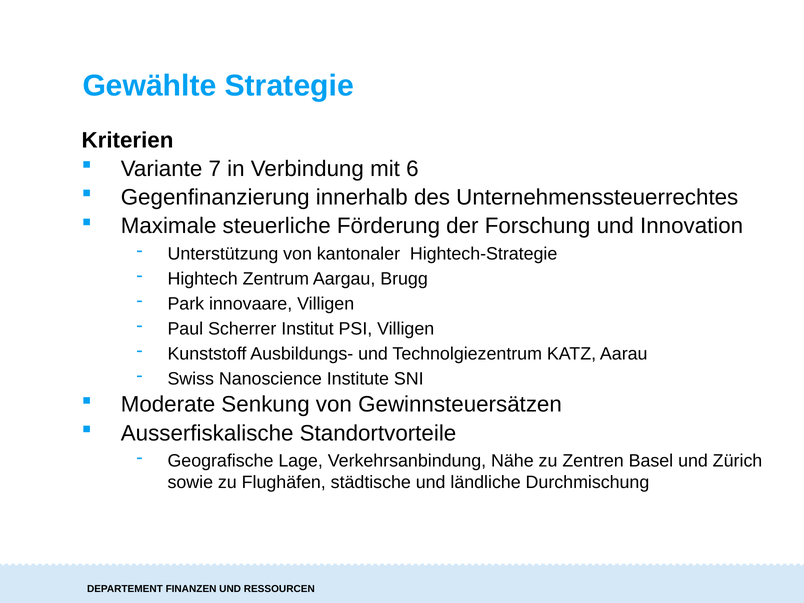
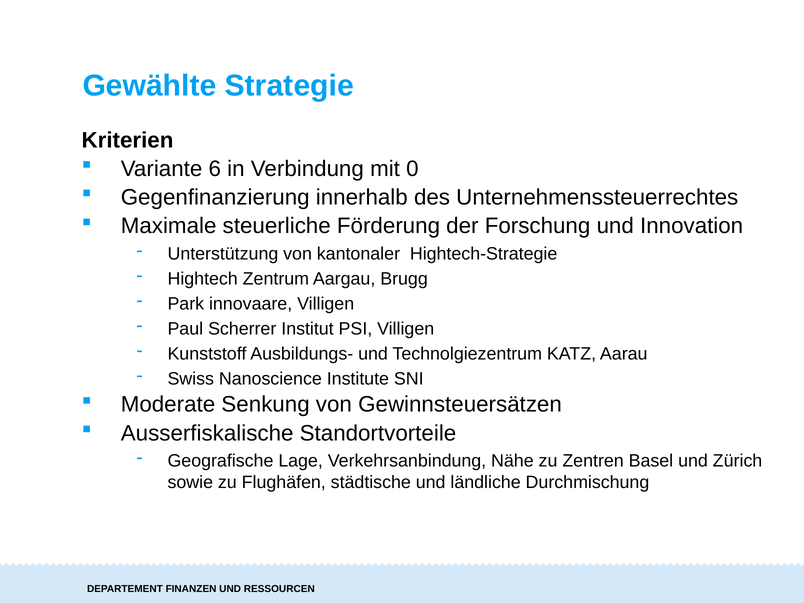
7: 7 -> 6 (215, 169)
6: 6 -> 0 (412, 169)
